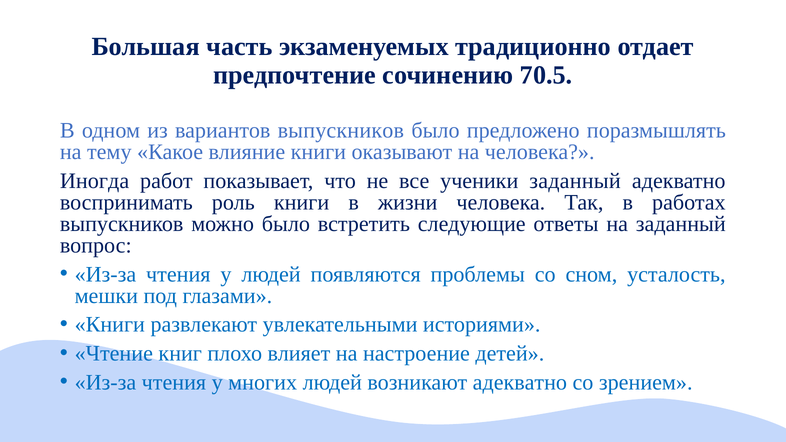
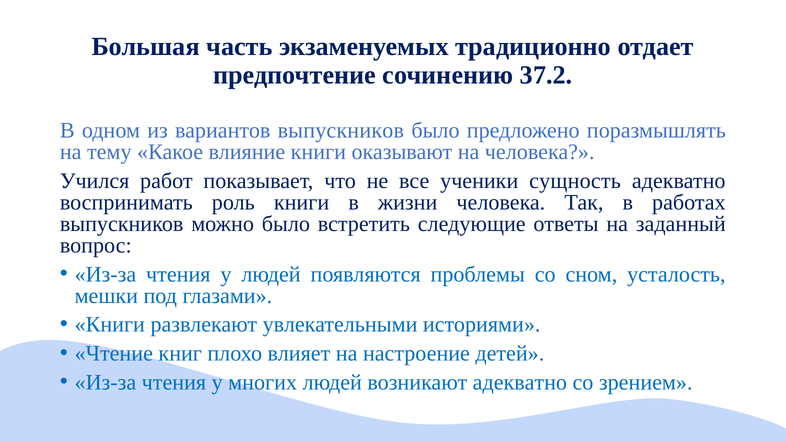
70.5: 70.5 -> 37.2 (546, 75)
Иногда: Иногда -> Учился (95, 181)
ученики заданный: заданный -> сущность (575, 181)
